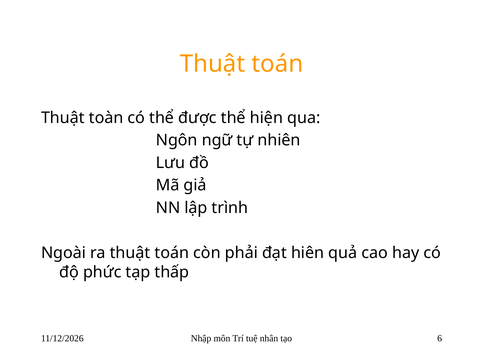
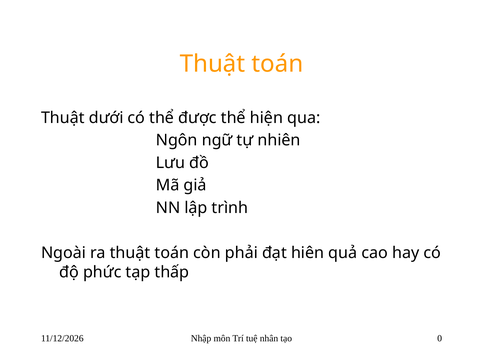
toàn: toàn -> dưới (106, 118)
6: 6 -> 0 (440, 339)
